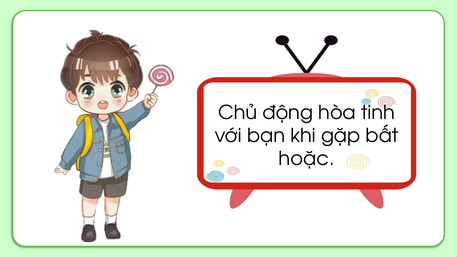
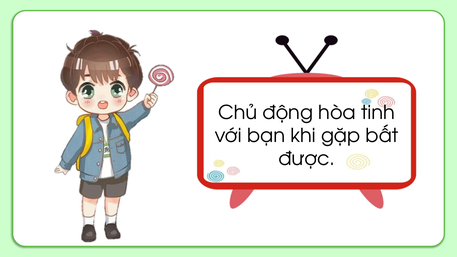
hoặc: hoặc -> được (307, 159)
